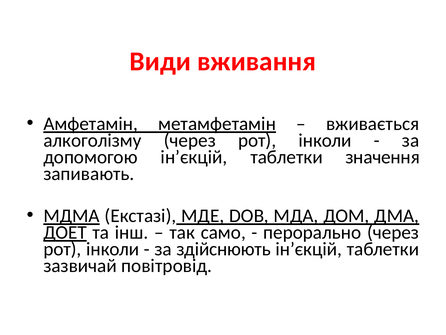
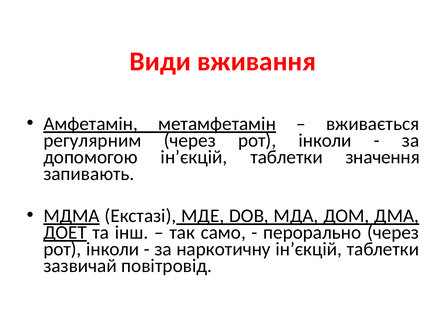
алкоголізму: алкоголізму -> регулярним (92, 140)
здійснюють: здійснюють -> наркотичну (224, 249)
